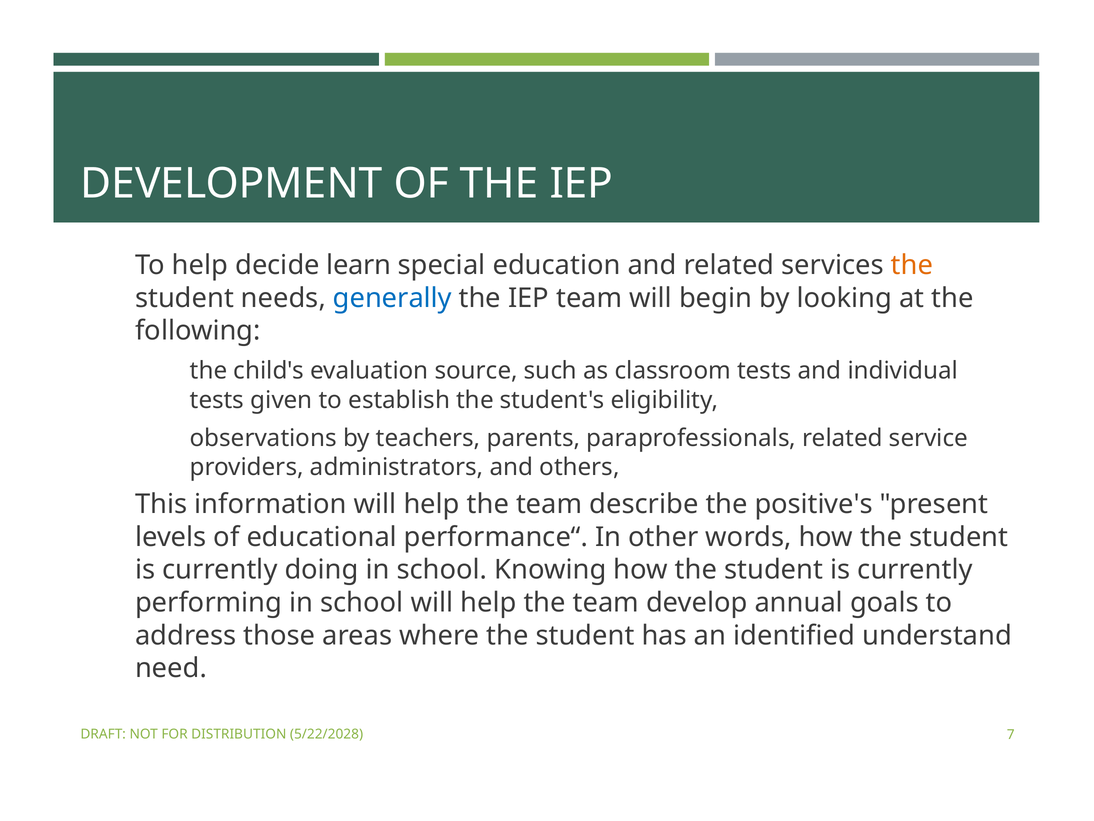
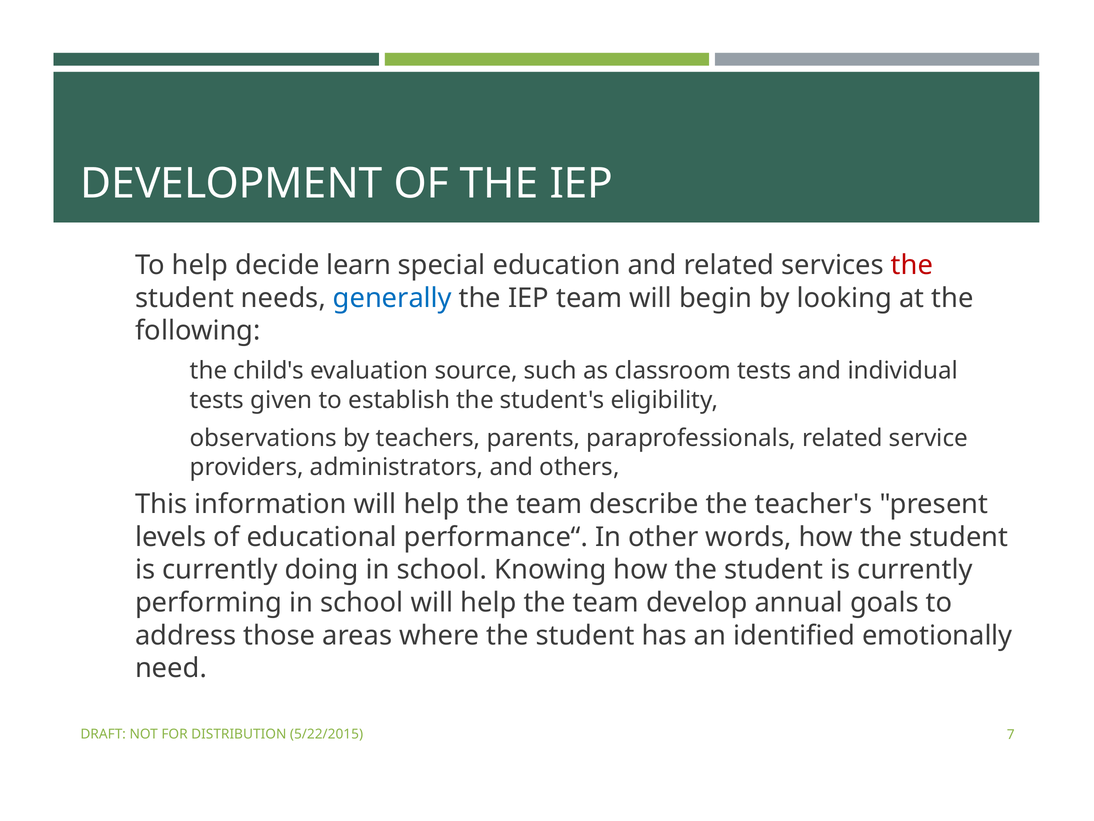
the colour: orange -> red (912, 265)
positive's: positive's -> teacher's (814, 504)
understand: understand -> emotionally (937, 635)
5/22/2028: 5/22/2028 -> 5/22/2015 (327, 734)
